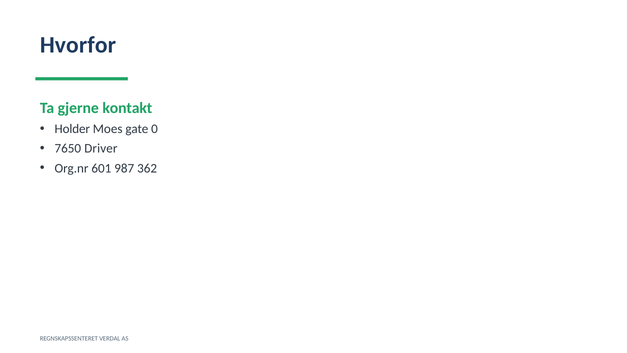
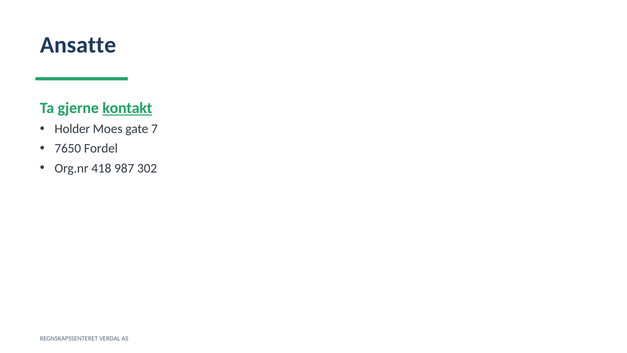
Hvorfor: Hvorfor -> Ansatte (78, 45)
kontakt underline: none -> present (127, 108)
0: 0 -> 7 (155, 129)
Driver: Driver -> Fordel (101, 149)
601: 601 -> 418 (101, 168)
362: 362 -> 302 (147, 168)
